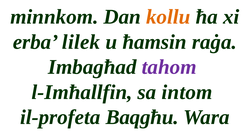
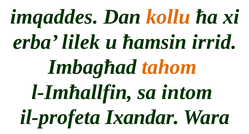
minnkom: minnkom -> imqaddes (54, 17)
raġa: raġa -> irrid (214, 42)
tahom colour: purple -> orange (169, 67)
Baqgħu: Baqgħu -> Ixandar (142, 118)
